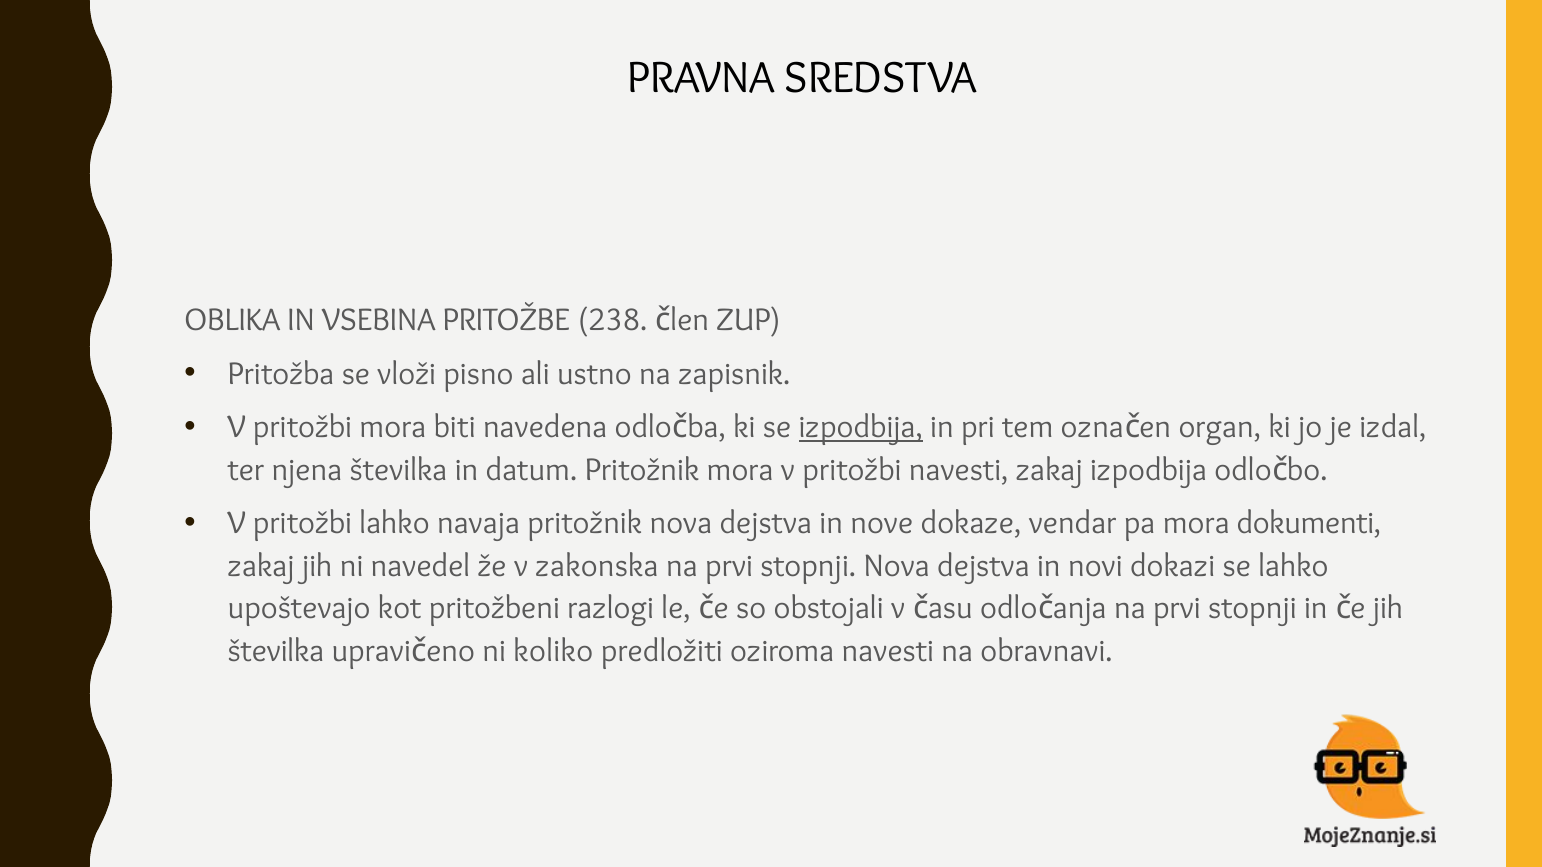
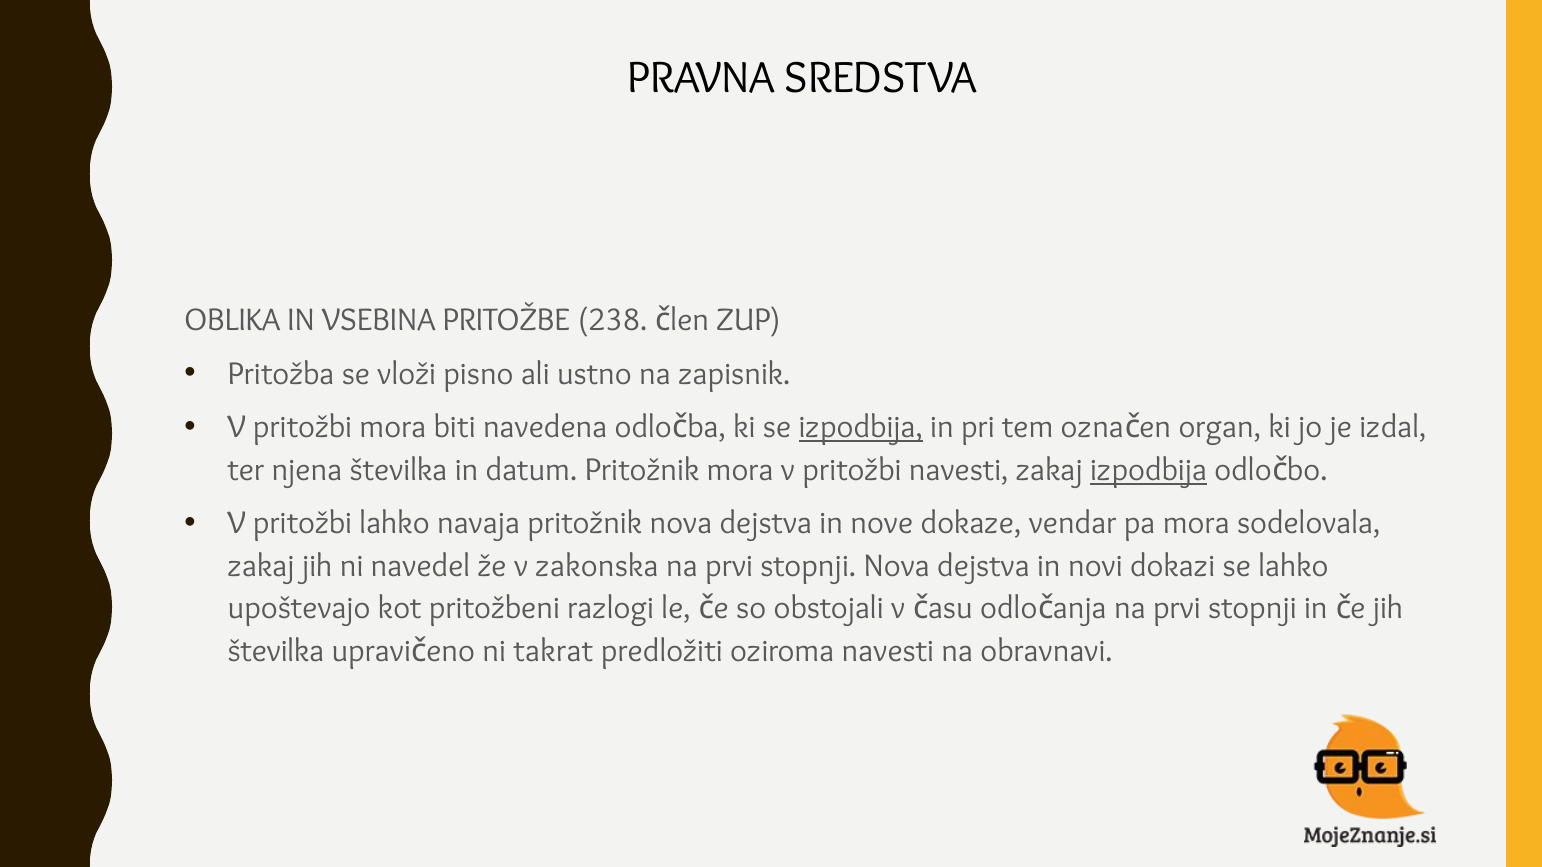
izpodbija underline: none -> present (1149, 470)
dokumenti: dokumenti -> sodelovala (1309, 524)
koliko: koliko -> takrat (553, 651)
